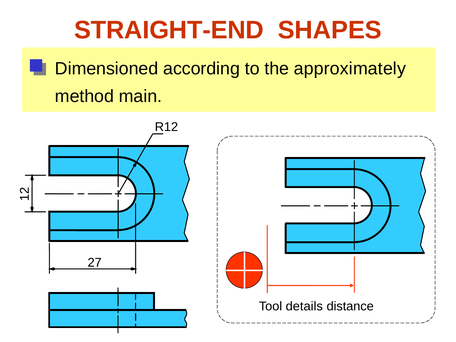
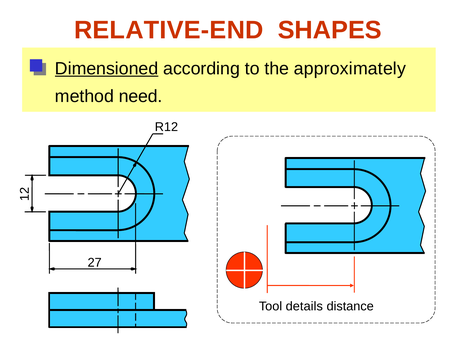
STRAIGHT-END: STRAIGHT-END -> RELATIVE-END (169, 30)
Dimensioned underline: none -> present (107, 69)
main: main -> need (141, 96)
